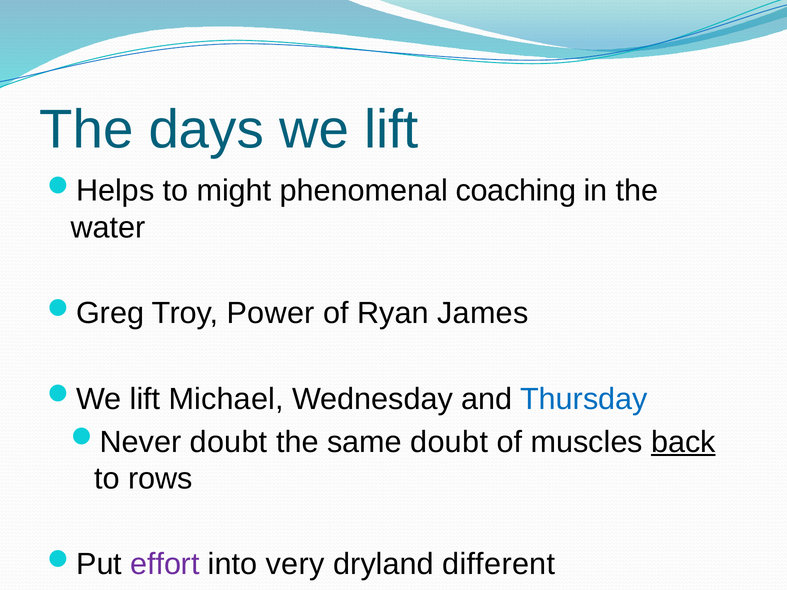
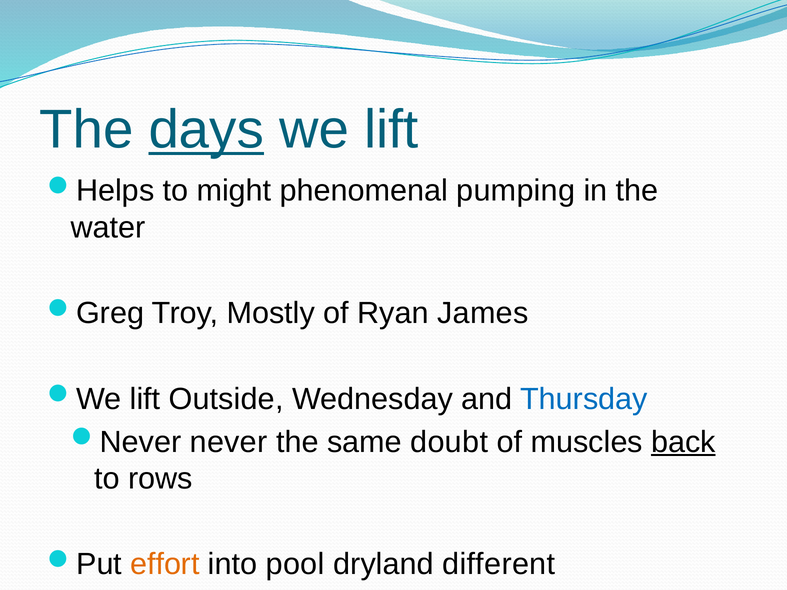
days underline: none -> present (206, 130)
coaching: coaching -> pumping (516, 191)
Power: Power -> Mostly (271, 313)
Michael: Michael -> Outside (226, 399)
doubt: doubt -> never (229, 442)
effort colour: purple -> orange (165, 565)
very: very -> pool (295, 565)
